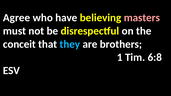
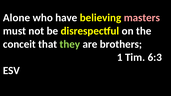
Agree: Agree -> Alone (17, 18)
they colour: light blue -> light green (70, 44)
6:8: 6:8 -> 6:3 (155, 57)
